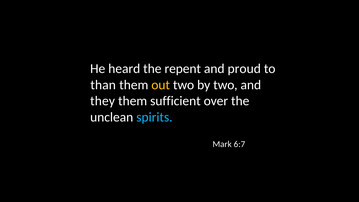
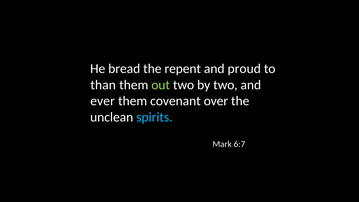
heard: heard -> bread (124, 69)
out colour: yellow -> light green (161, 85)
they: they -> ever (103, 101)
sufficient: sufficient -> covenant (175, 101)
